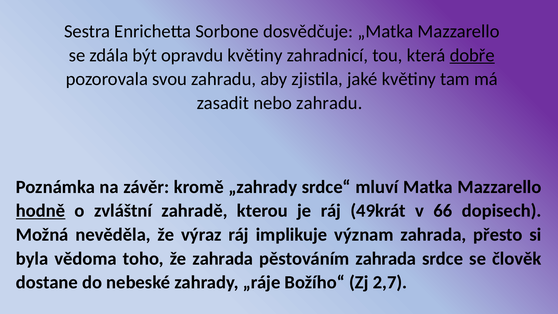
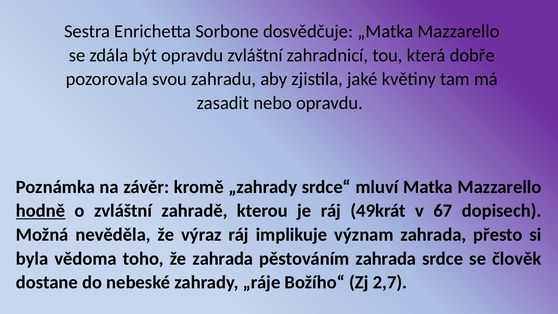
opravdu květiny: květiny -> zvláštní (255, 55)
dobře underline: present -> none (472, 55)
nebo zahradu: zahradu -> opravdu (330, 103)
66: 66 -> 67 (443, 211)
